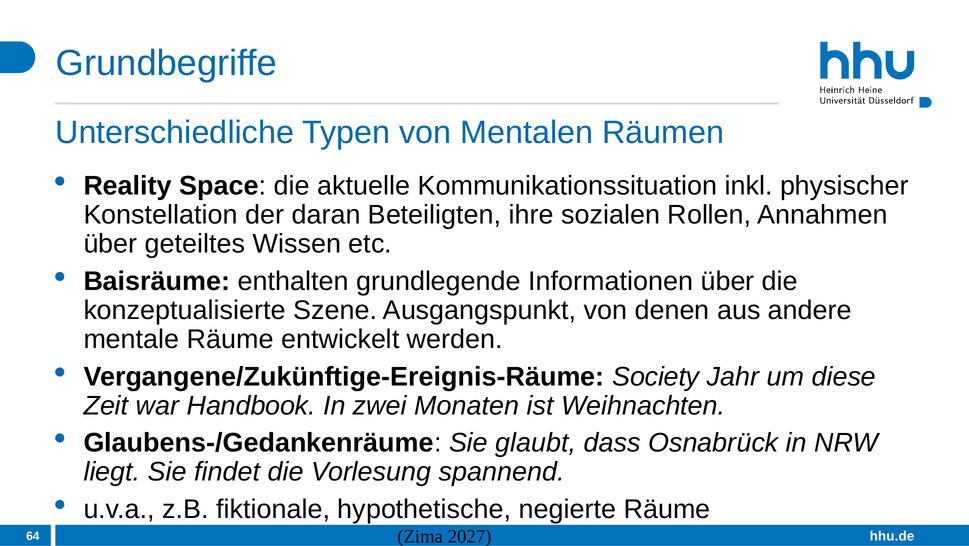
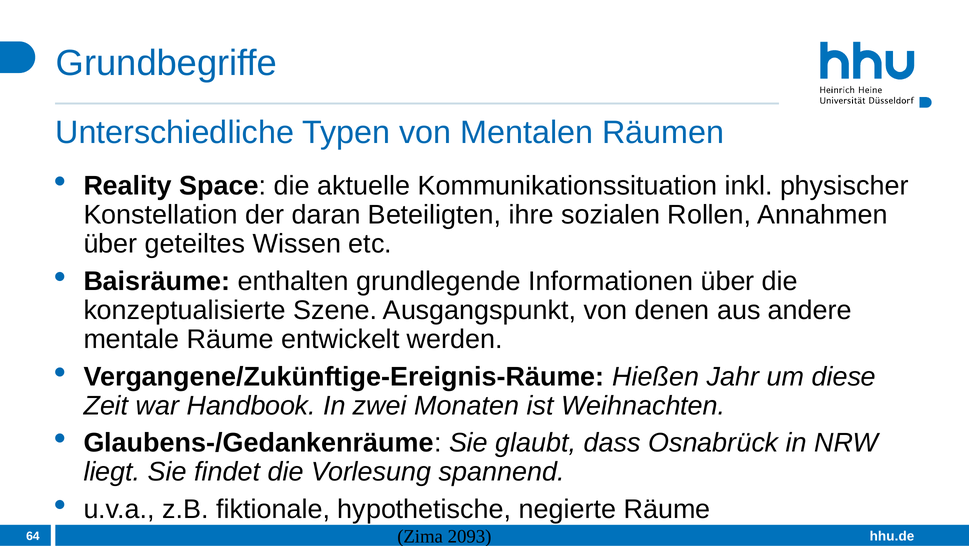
Society: Society -> Hießen (656, 376)
2027: 2027 -> 2093 (470, 536)
